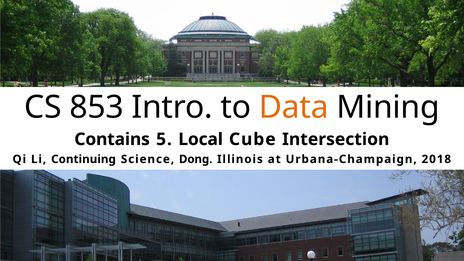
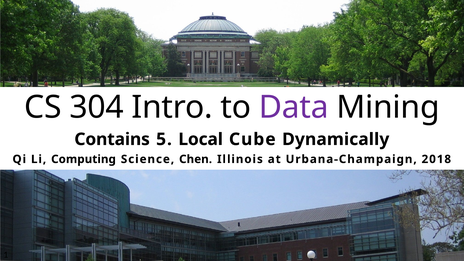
853: 853 -> 304 (97, 107)
Data colour: orange -> purple (294, 107)
Intersection: Intersection -> Dynamically (336, 139)
Continuing: Continuing -> Computing (83, 159)
Dong: Dong -> Chen (196, 159)
